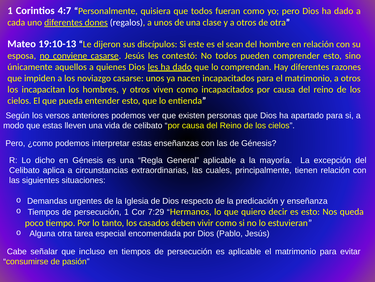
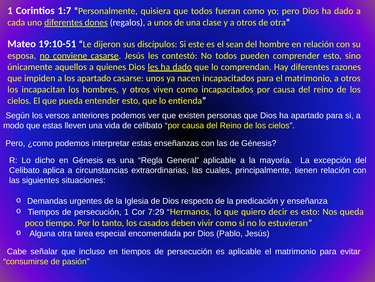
4:7: 4:7 -> 1:7 (64, 11)
19:10-13: 19:10-13 -> 19:10-51 (57, 44)
los noviazgo: noviazgo -> apartado (94, 78)
